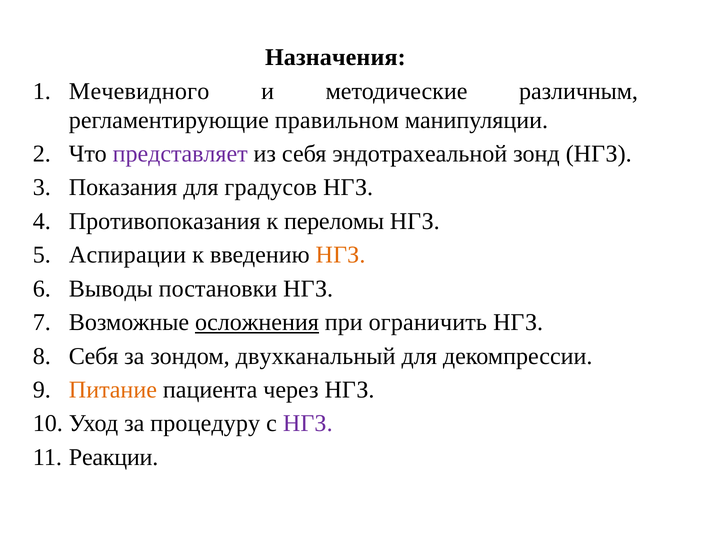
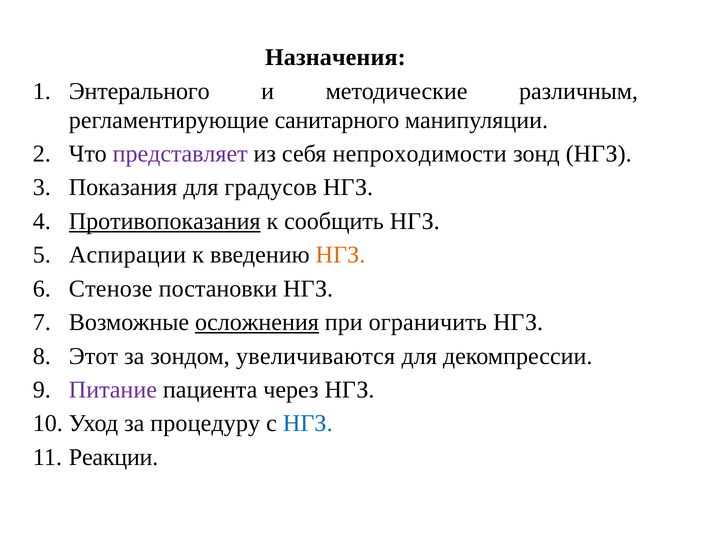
Мечевидного: Мечевидного -> Энтерального (139, 91)
правильном: правильном -> санитарного (337, 120)
эндотрахеальной: эндотрахеальной -> непроходимости (420, 154)
Противопоказания underline: none -> present (165, 221)
переломы: переломы -> сообщить (334, 221)
Выводы: Выводы -> Стенозе (111, 288)
Себя: Себя -> Этот (93, 356)
двухканальный: двухканальный -> увеличиваются (316, 356)
Питание colour: orange -> purple (113, 389)
НГЗ colour: purple -> blue (308, 423)
